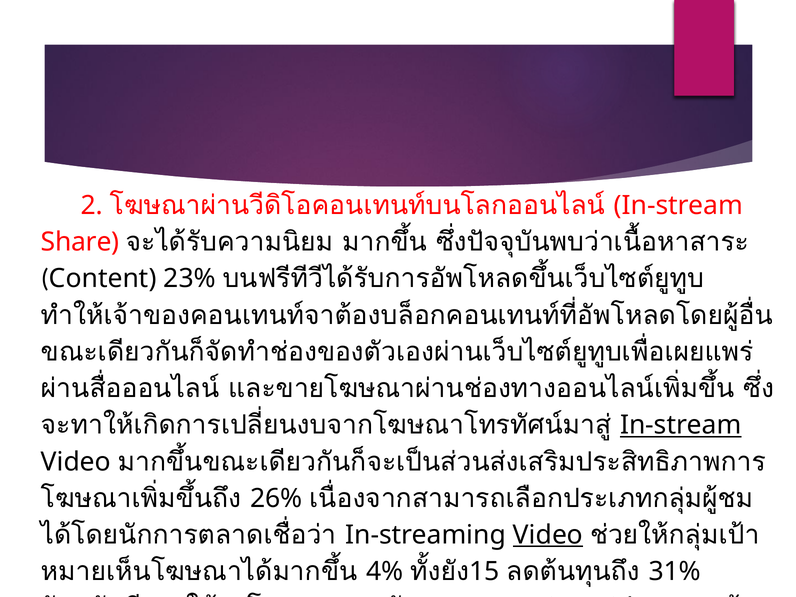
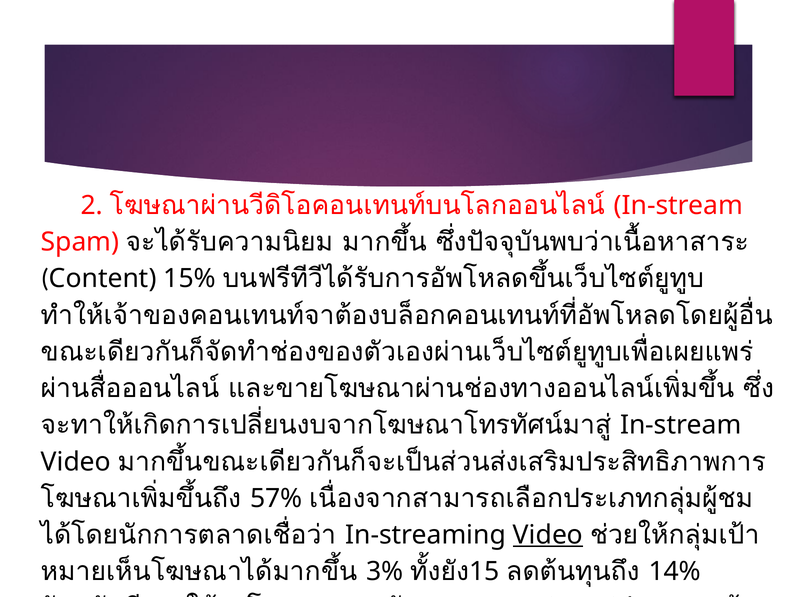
Share: Share -> Spam (80, 242)
23%: 23% -> 15% (190, 279)
In-stream underline: present -> none (681, 425)
26%: 26% -> 57% (276, 498)
4%: 4% -> 3% (385, 572)
31%: 31% -> 14% (675, 572)
